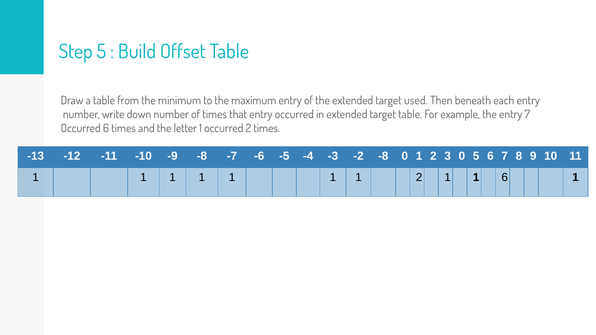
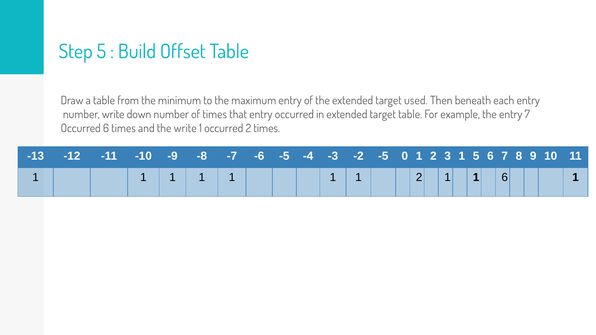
the letter: letter -> write (185, 128)
-2 -8: -8 -> -5 (383, 156)
3 0: 0 -> 1 (462, 156)
